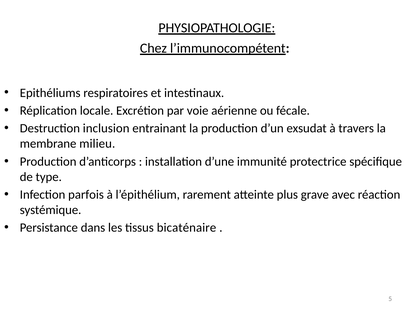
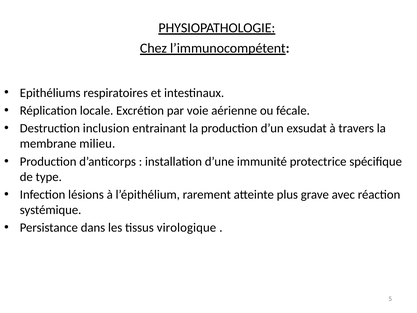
parfois: parfois -> lésions (86, 195)
bicaténaire: bicaténaire -> virologique (186, 228)
